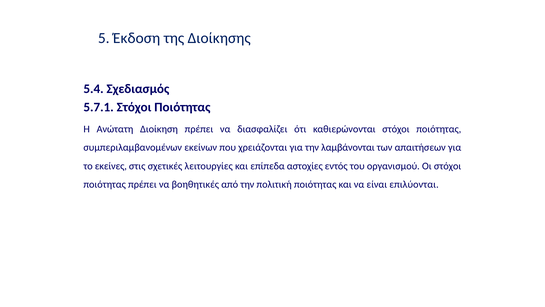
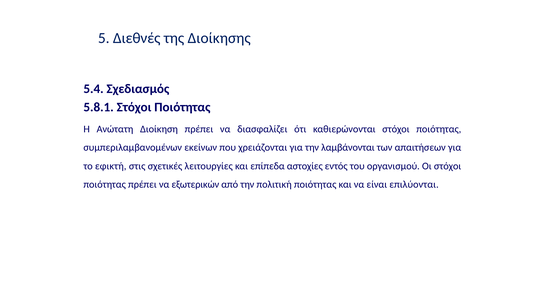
Έκδοση: Έκδοση -> Διεθνές (137, 38)
5.7.1: 5.7.1 -> 5.8.1 (99, 107)
εκείνες: εκείνες -> εφικτή (111, 166)
βοηθητικές: βοηθητικές -> εξωτερικών (195, 184)
